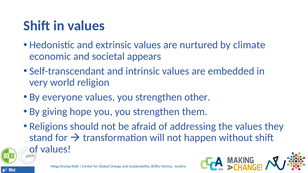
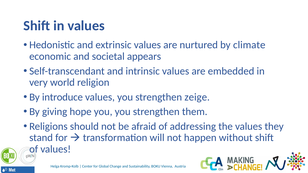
everyone: everyone -> introduce (62, 97)
other: other -> zeige (197, 97)
